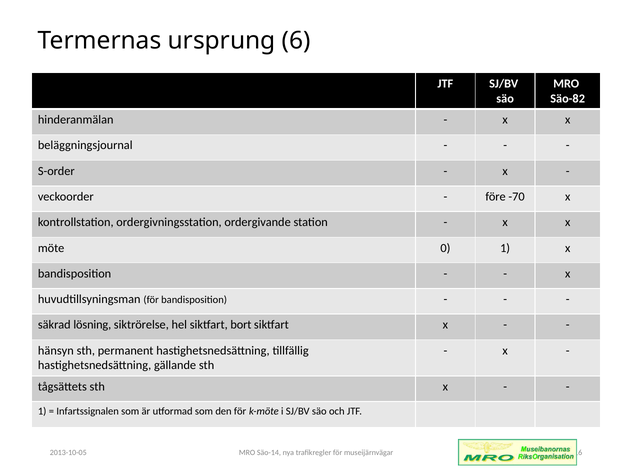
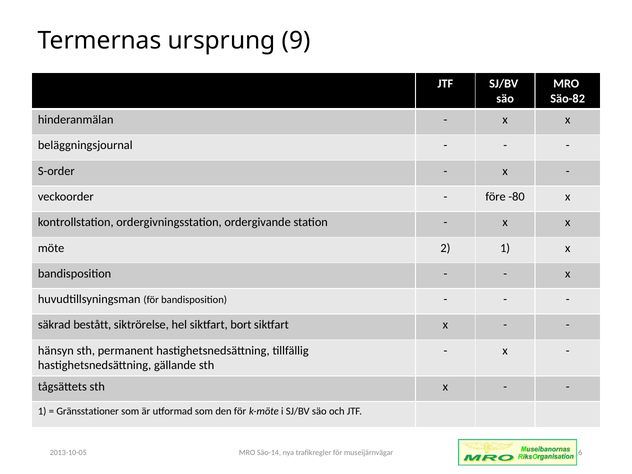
6: 6 -> 9 (296, 41)
-70: -70 -> -80 (517, 197)
0: 0 -> 2 (445, 248)
lösning: lösning -> bestått (92, 325)
Infartssignalen: Infartssignalen -> Gränsstationer (88, 411)
